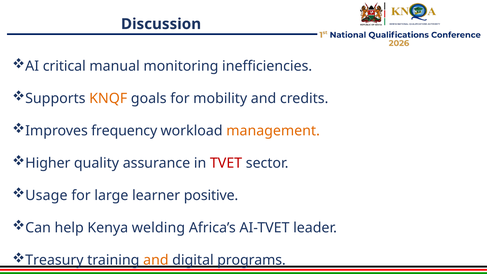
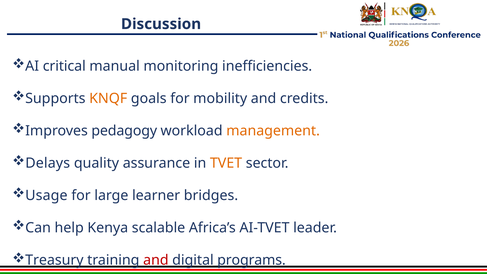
frequency: frequency -> pedagogy (124, 131)
Higher: Higher -> Delays (48, 163)
TVET colour: red -> orange (226, 163)
positive: positive -> bridges (211, 196)
welding: welding -> scalable (159, 228)
and colour: orange -> red (156, 260)
